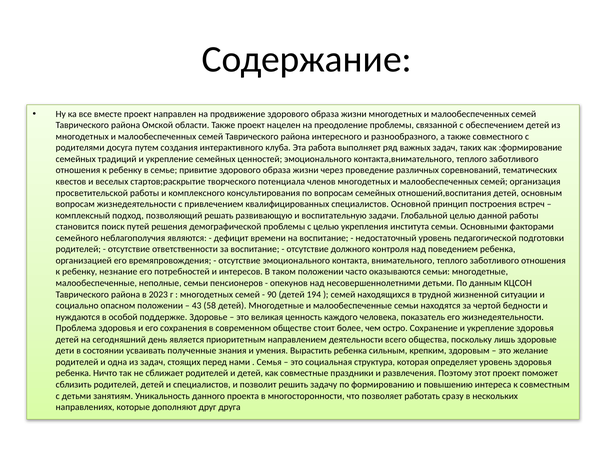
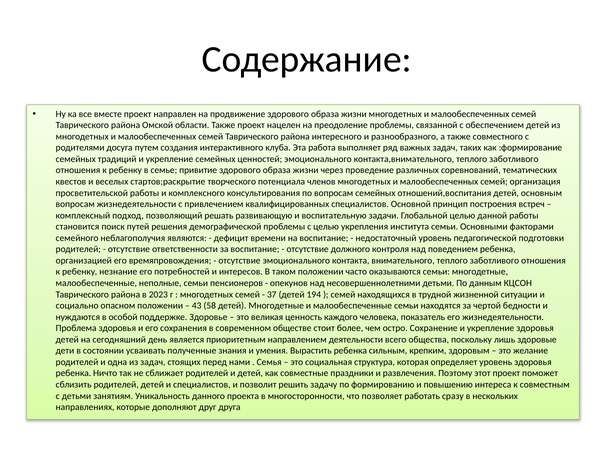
90: 90 -> 37 (272, 294)
